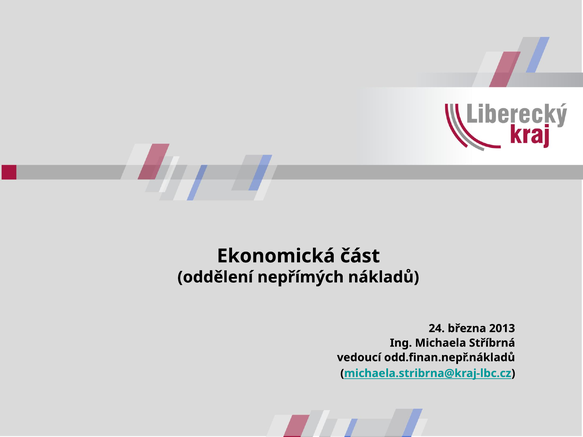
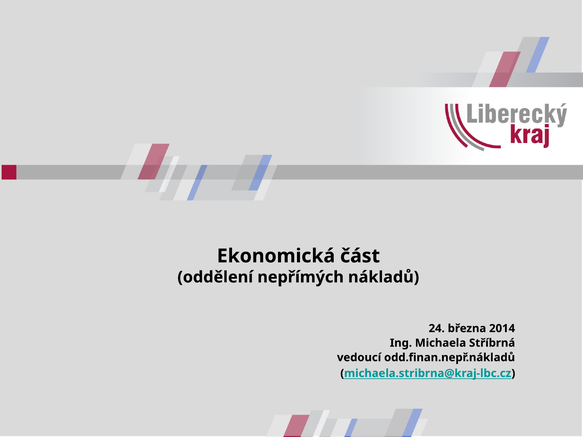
2013: 2013 -> 2014 (502, 329)
